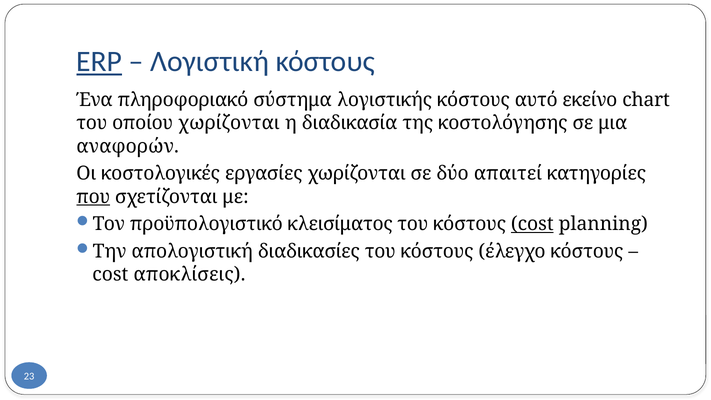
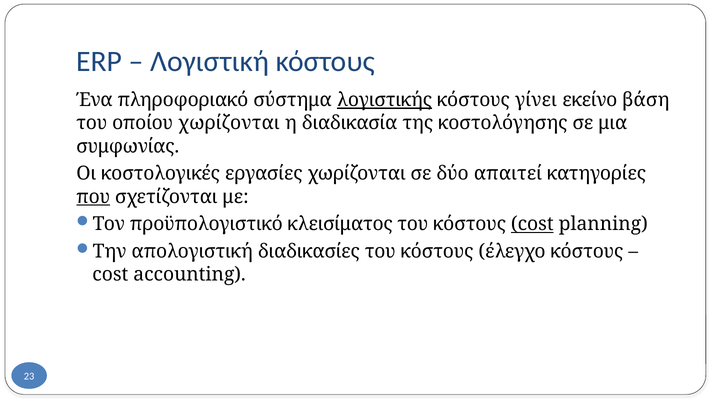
ERP underline: present -> none (99, 62)
λογιστικής underline: none -> present (384, 100)
αυτό: αυτό -> γίνει (536, 100)
chart: chart -> βάση (646, 100)
αναφορών: αναφορών -> συμφωνίας (128, 146)
αποκλίσεις: αποκλίσεις -> accounting (190, 275)
